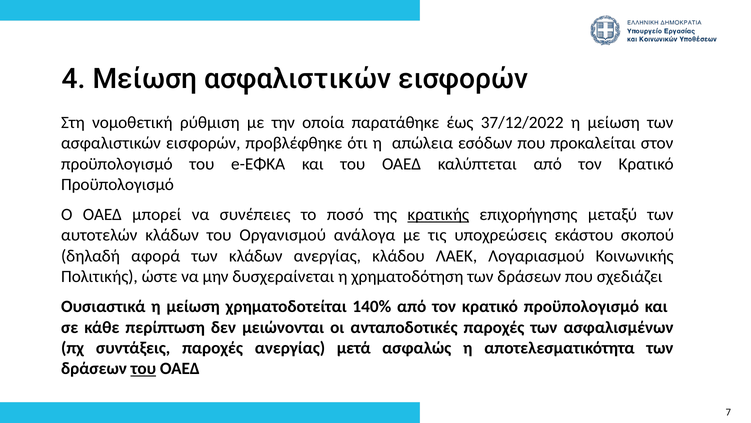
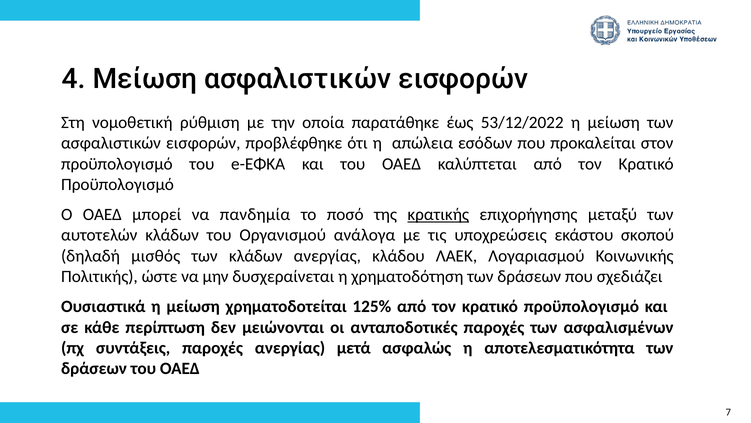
37/12/2022: 37/12/2022 -> 53/12/2022 (522, 122)
συνέπειες: συνέπειες -> πανδημία (255, 214)
αφορά: αφορά -> μισθός (156, 256)
140%: 140% -> 125% (372, 306)
του underline: present -> none (143, 368)
